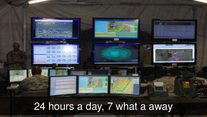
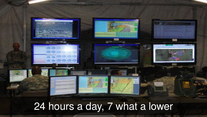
away: away -> lower (161, 106)
